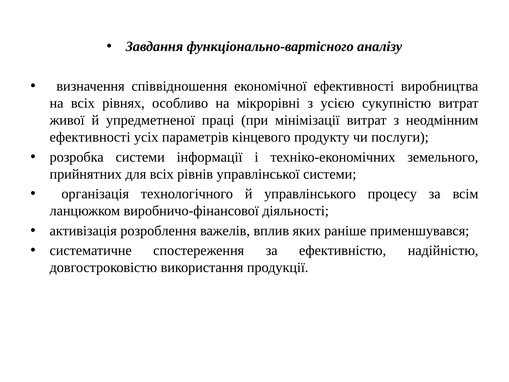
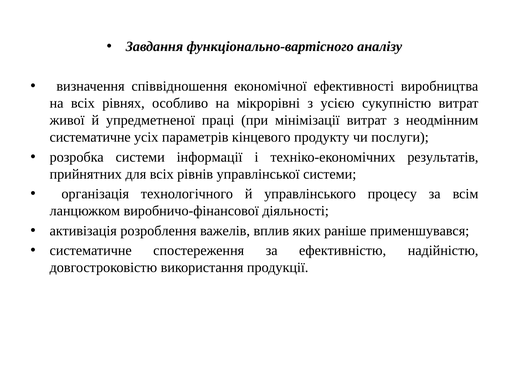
ефективності: ефективності -> систематичне (90, 137)
земельного: земельного -> результатів (443, 157)
